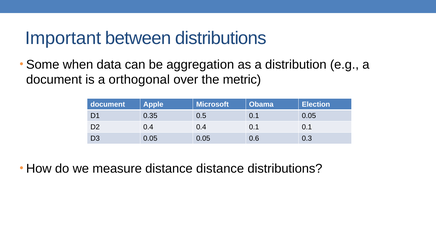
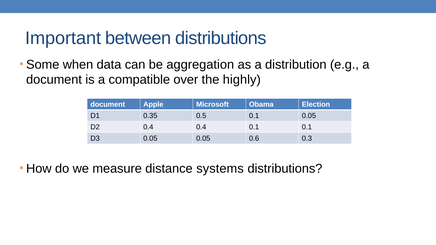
orthogonal: orthogonal -> compatible (139, 80)
metric: metric -> highly (242, 80)
distance distance: distance -> systems (220, 169)
